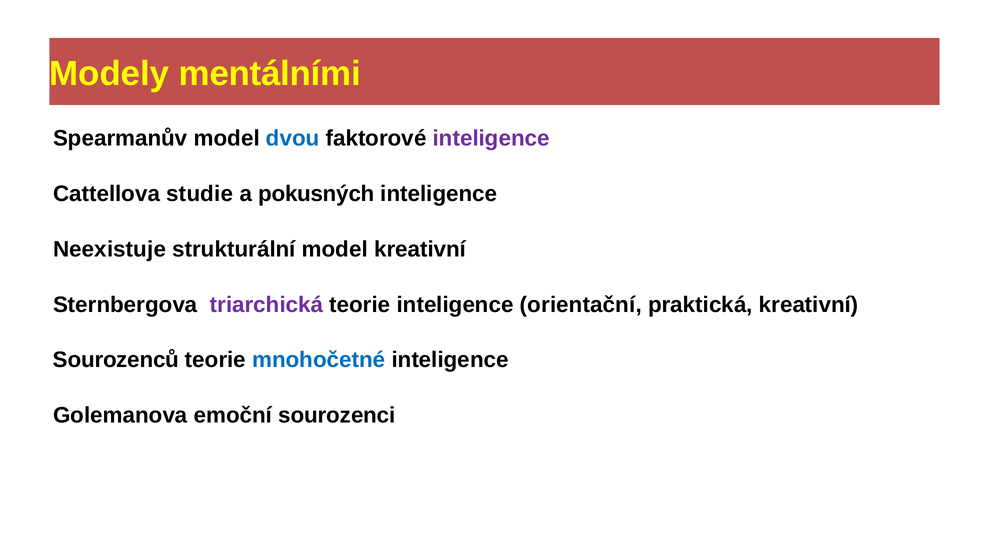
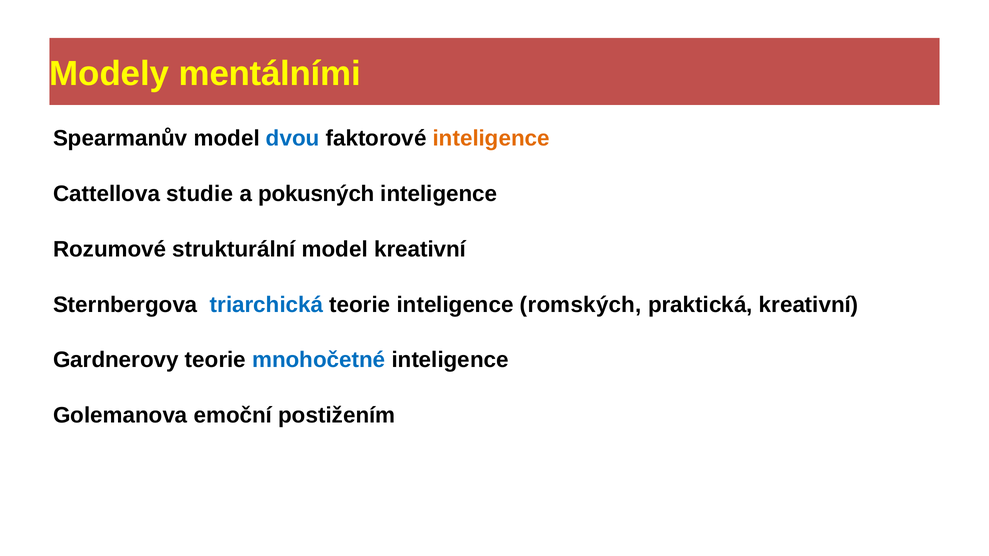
inteligence colour: purple -> orange (491, 138)
Neexistuje: Neexistuje -> Rozumové (110, 249)
triarchická colour: purple -> blue (267, 305)
orientační: orientační -> romských (581, 305)
Sourozenců: Sourozenců -> Gardnerovy (116, 360)
sourozenci: sourozenci -> postižením (337, 416)
